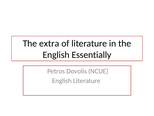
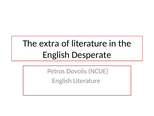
Essentially: Essentially -> Desperate (91, 55)
